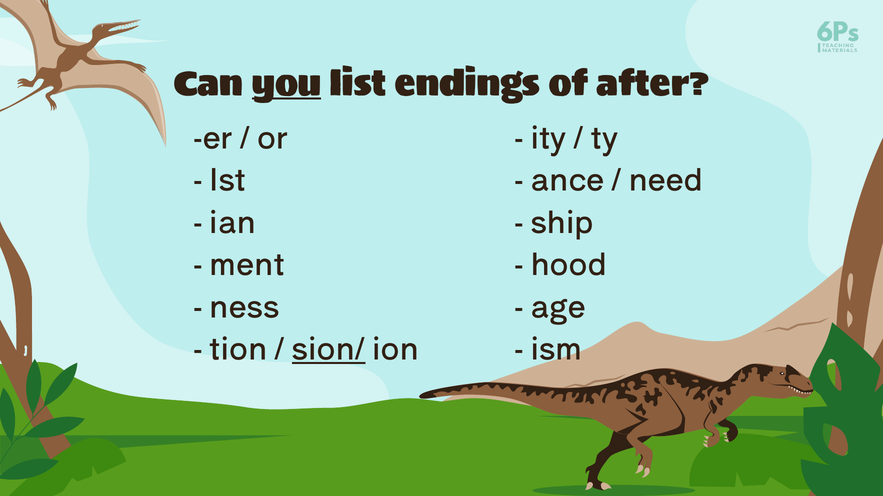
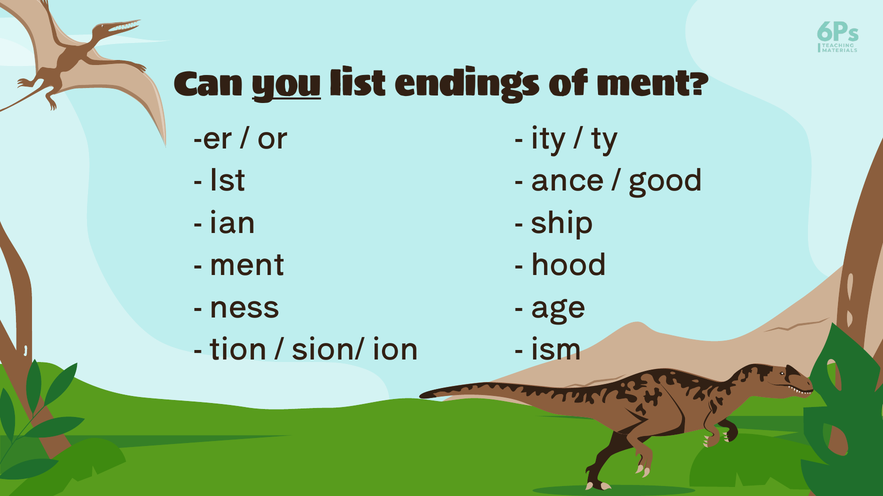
of after: after -> ment (653, 84)
need: need -> good (666, 181)
sion/ underline: present -> none (329, 350)
